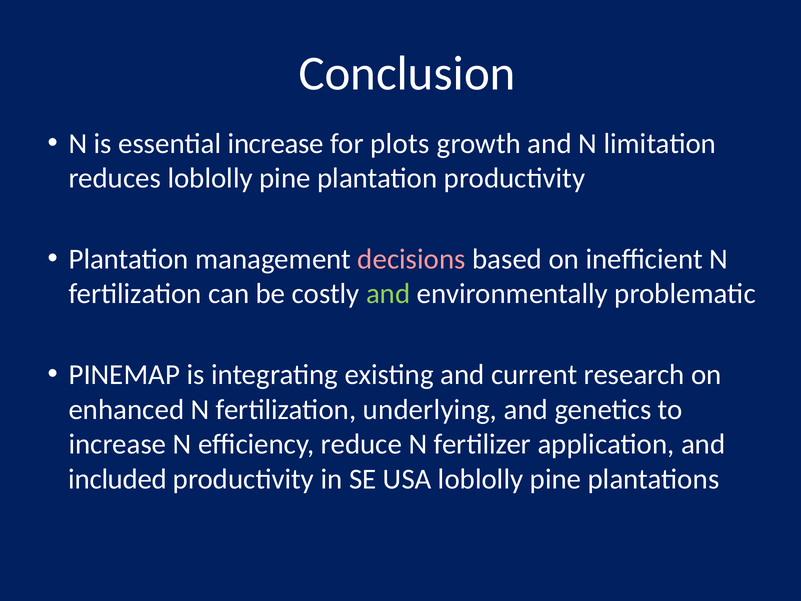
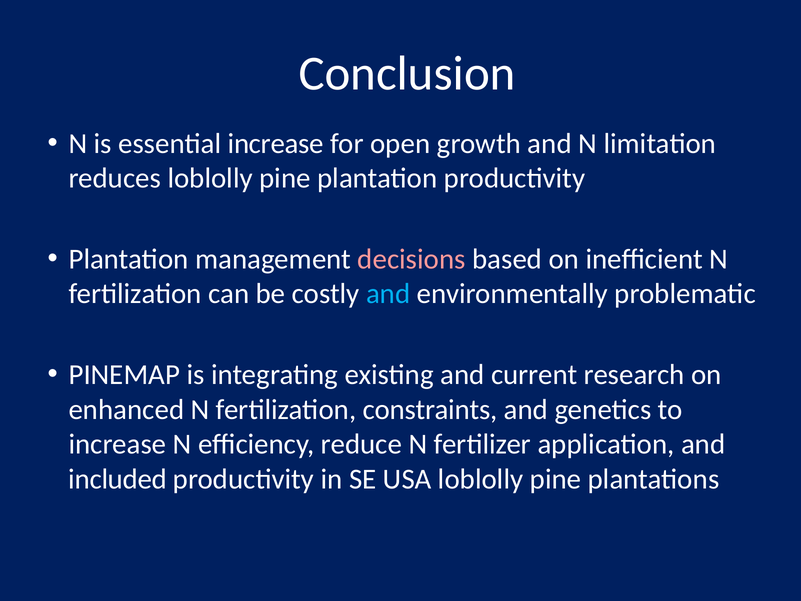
plots: plots -> open (400, 144)
and colour: light green -> light blue (388, 294)
underlying: underlying -> constraints (430, 409)
